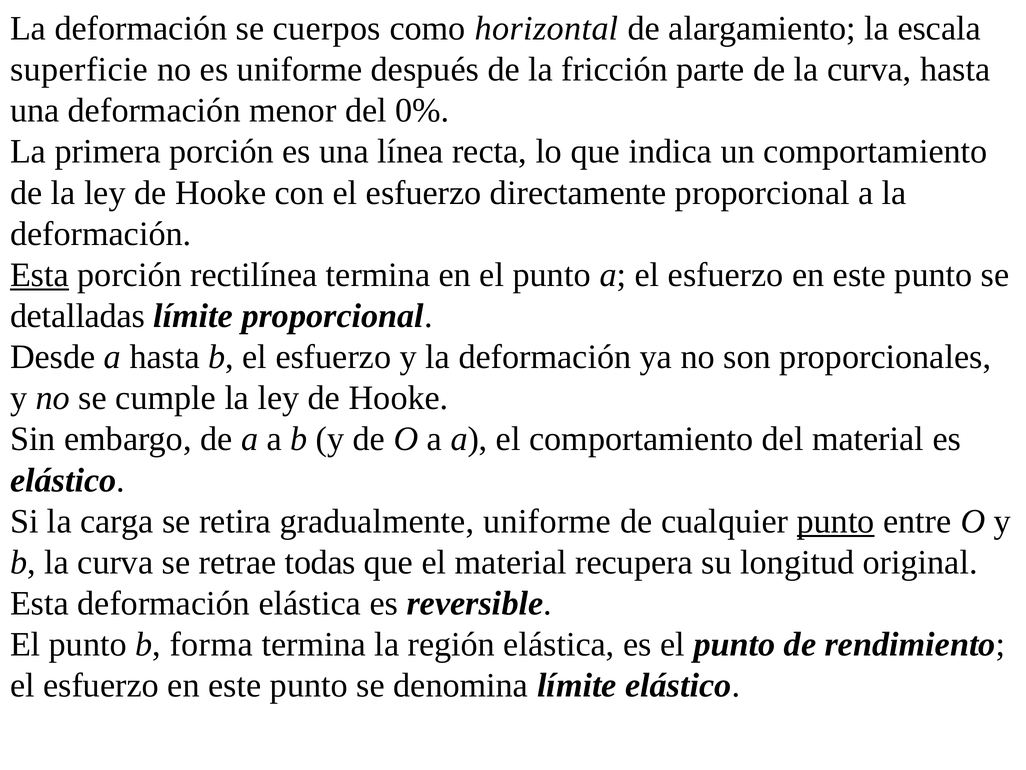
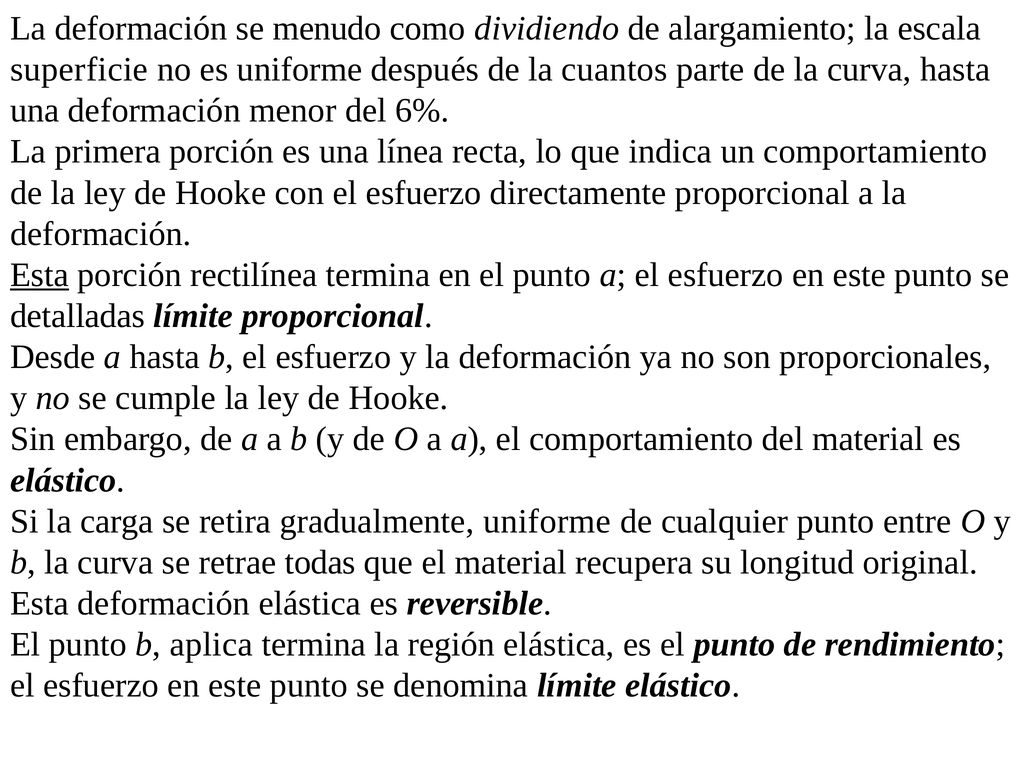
cuerpos: cuerpos -> menudo (327, 28)
horizontal: horizontal -> dividiendo (547, 28)
fricción: fricción -> cuantos (614, 69)
0%: 0% -> 6% (422, 111)
punto underline: present -> none (836, 521)
forma: forma -> aplica (211, 644)
